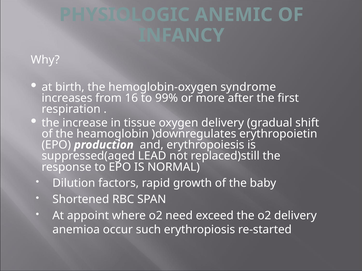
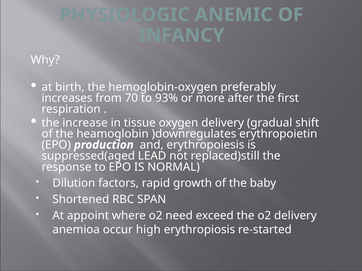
syndrome: syndrome -> preferably (248, 87)
16: 16 -> 70 (131, 98)
99%: 99% -> 93% (167, 98)
such: such -> high (148, 230)
